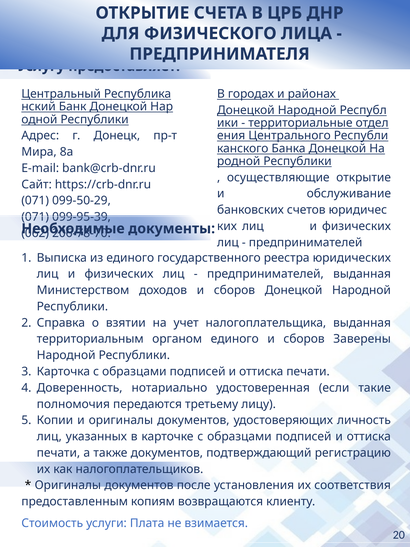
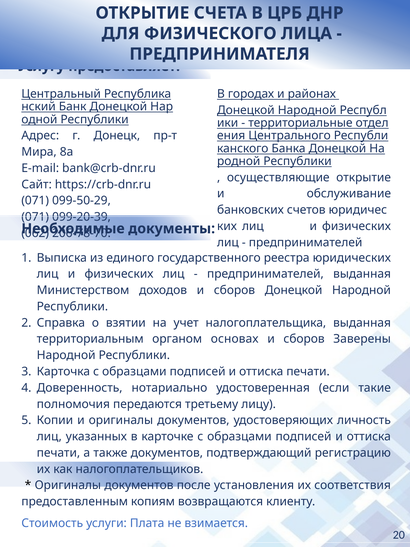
099-95-39: 099-95-39 -> 099-20-39 (81, 217)
органом единого: единого -> основах (235, 339)
